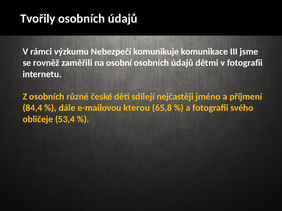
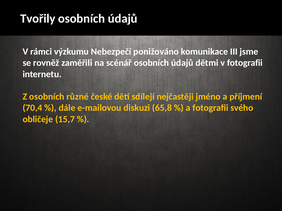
komunikuje: komunikuje -> ponižováno (156, 52)
osobní: osobní -> scénář (119, 63)
84,4: 84,4 -> 70,4 (32, 108)
kterou: kterou -> diskuzi (137, 108)
53,4: 53,4 -> 15,7 (65, 119)
